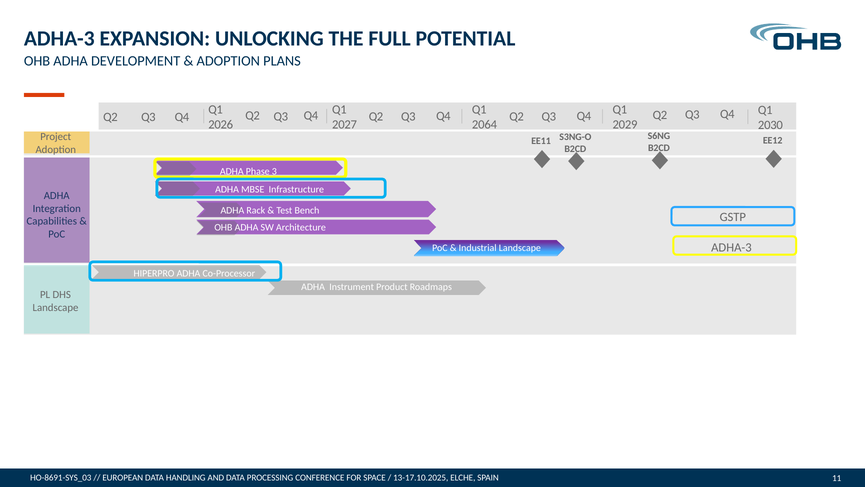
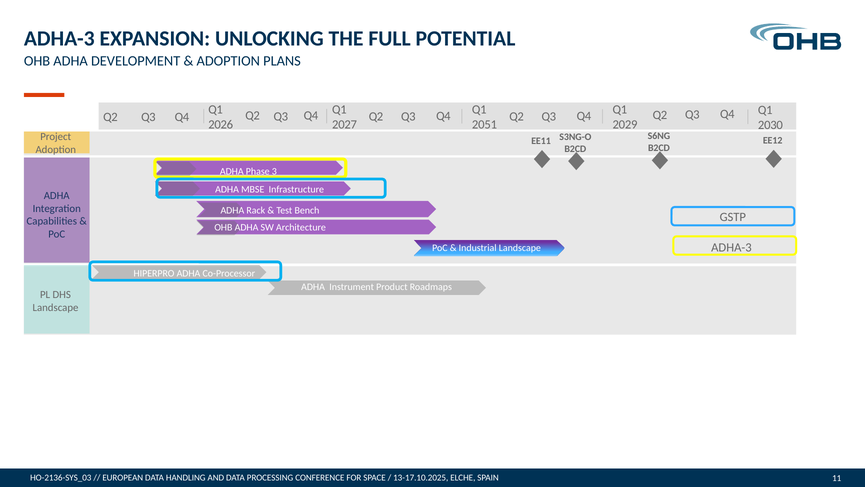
2064: 2064 -> 2051 (484, 125)
HO-8691-SYS_03: HO-8691-SYS_03 -> HO-2136-SYS_03 (61, 477)
